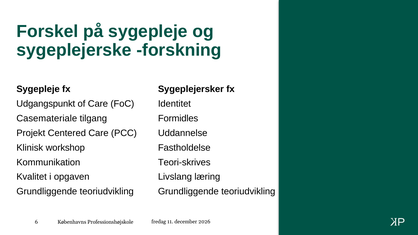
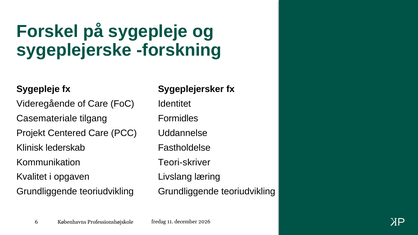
Udgangspunkt: Udgangspunkt -> Videregående (46, 104)
workshop: workshop -> lederskab (65, 148)
Teori-skrives: Teori-skrives -> Teori-skriver (184, 162)
